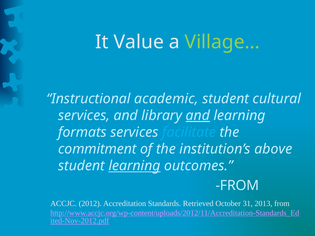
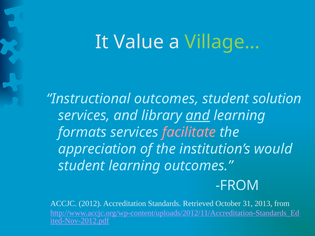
Instructional academic: academic -> outcomes (166, 99)
cultural: cultural -> solution (277, 99)
facilitate colour: light blue -> pink (189, 132)
commitment: commitment -> appreciation (97, 149)
above: above -> would (273, 149)
learning underline: present -> none (135, 166)
